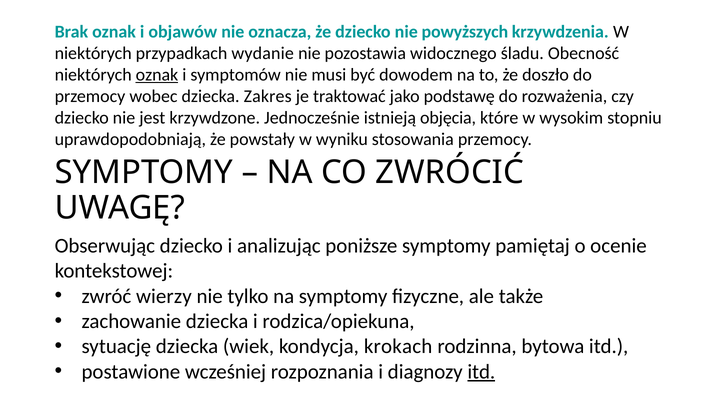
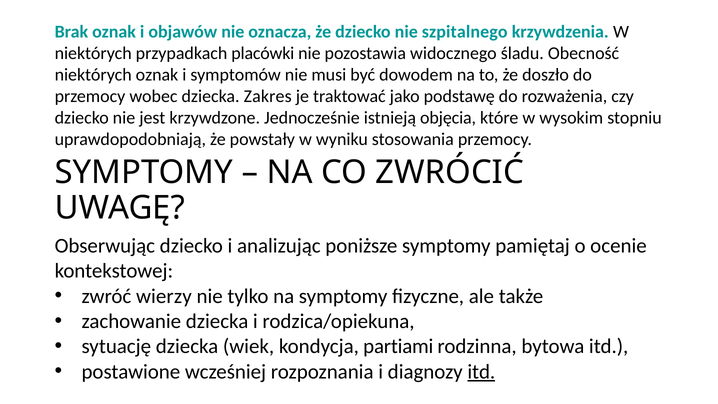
powyższych: powyższych -> szpitalnego (465, 32)
wydanie: wydanie -> placówki (263, 53)
oznak underline: present -> none (157, 75)
krokach: krokach -> partiami (398, 346)
